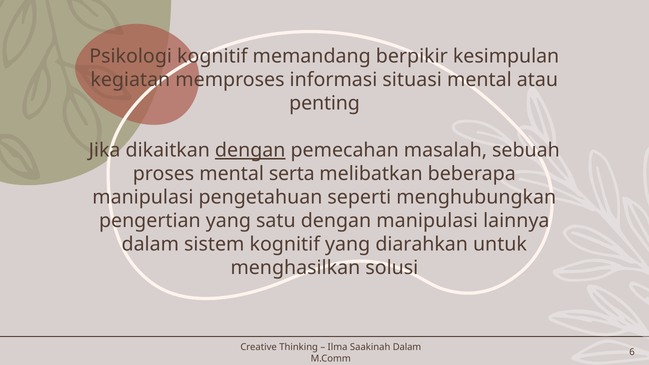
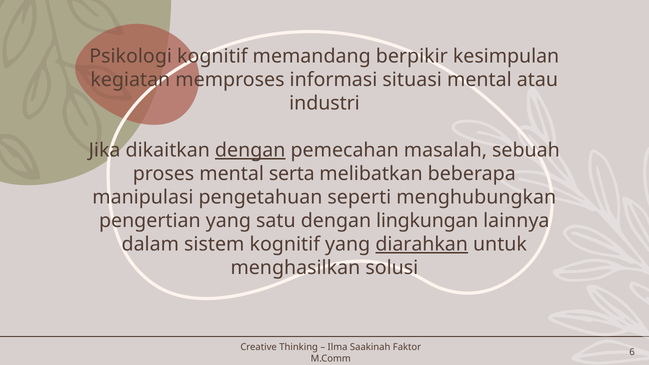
penting: penting -> industri (325, 103)
dengan manipulasi: manipulasi -> lingkungan (427, 221)
diarahkan underline: none -> present (422, 244)
Saakinah Dalam: Dalam -> Faktor (407, 347)
